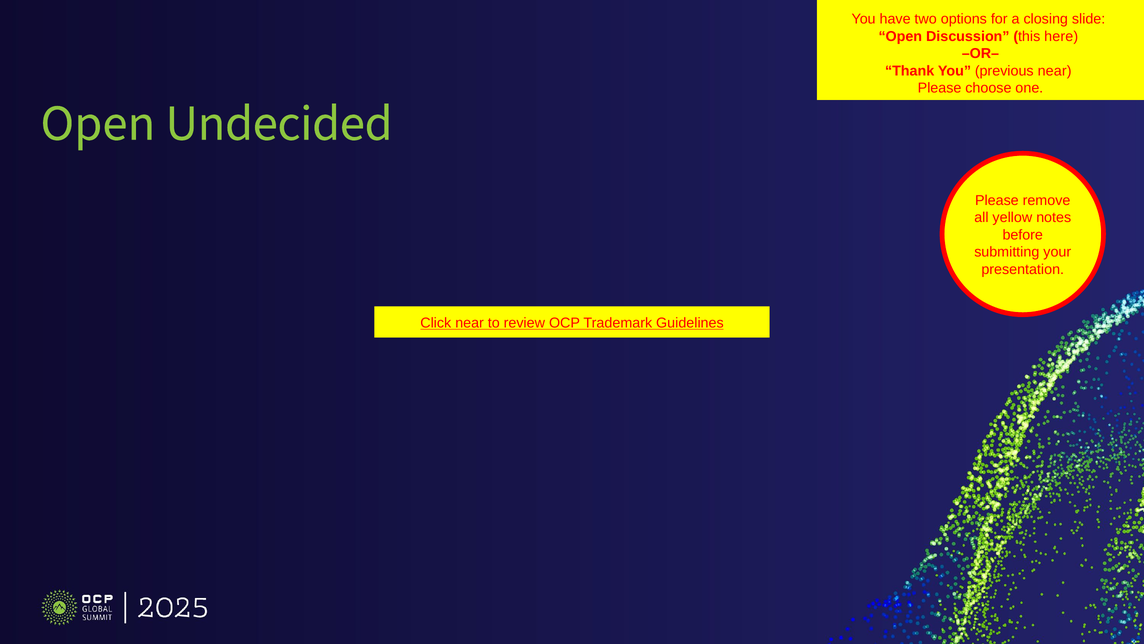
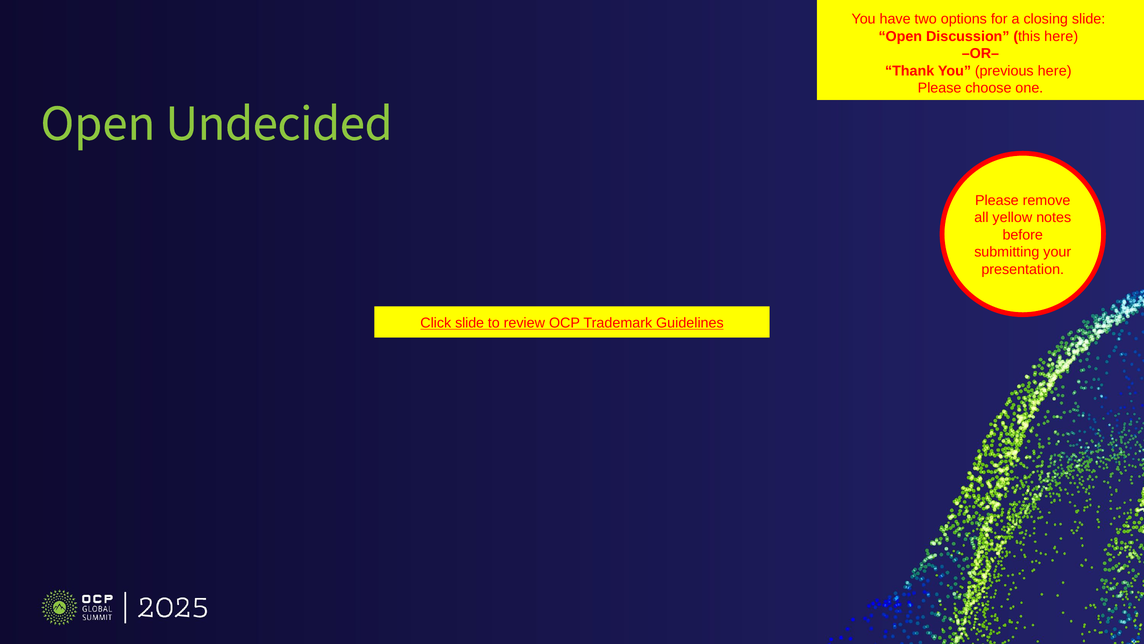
previous near: near -> here (1055, 71)
Click near: near -> slide (470, 323)
